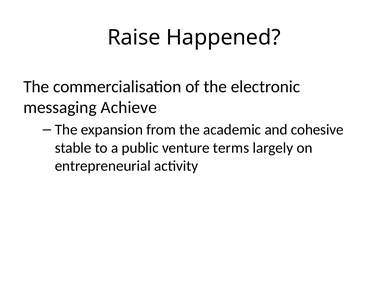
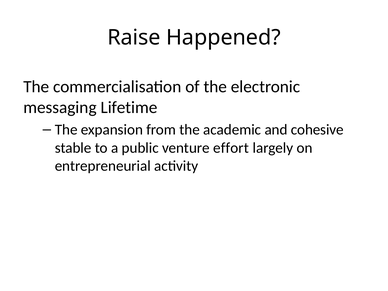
Achieve: Achieve -> Lifetime (129, 107)
terms: terms -> effort (231, 148)
